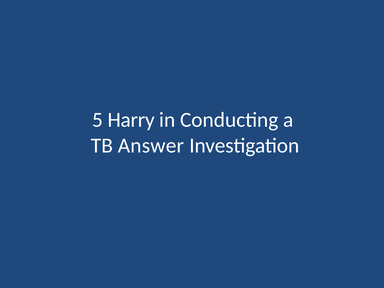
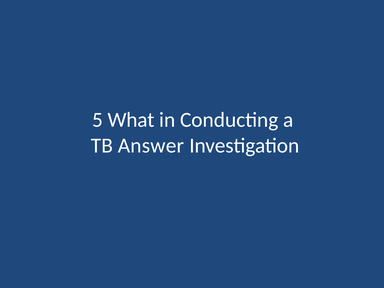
Harry: Harry -> What (131, 120)
